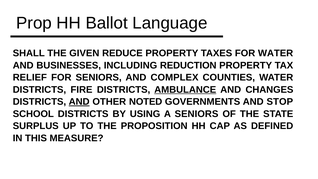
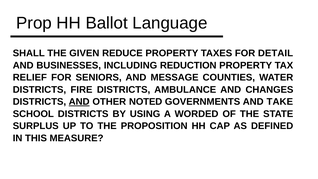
FOR WATER: WATER -> DETAIL (276, 53)
COMPLEX: COMPLEX -> MESSAGE (175, 77)
AMBULANCE underline: present -> none (185, 90)
STOP: STOP -> TAKE (280, 102)
A SENIORS: SENIORS -> WORDED (197, 114)
